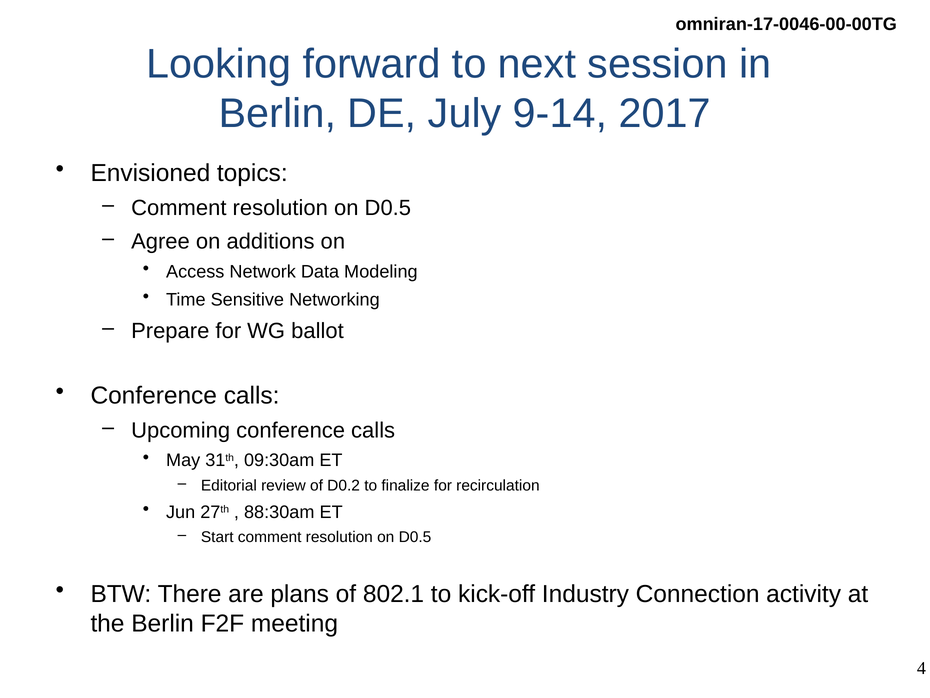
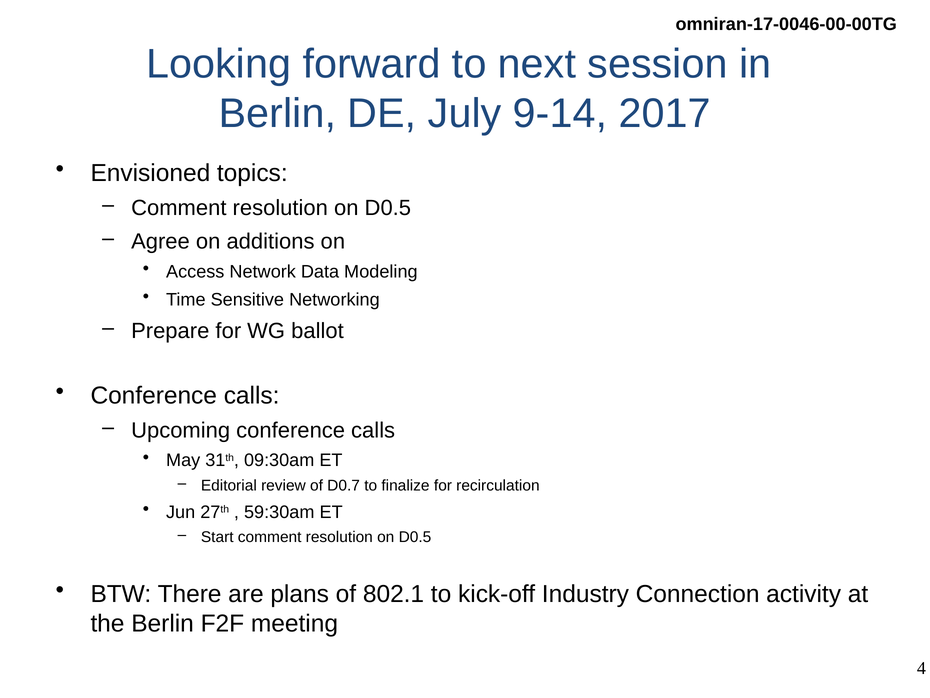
D0.2: D0.2 -> D0.7 (344, 485)
88:30am: 88:30am -> 59:30am (279, 512)
